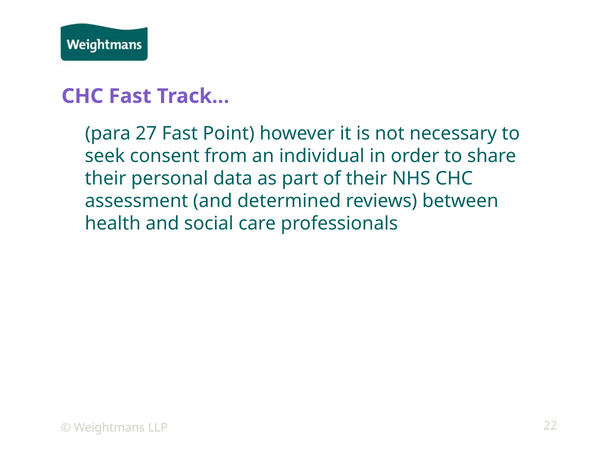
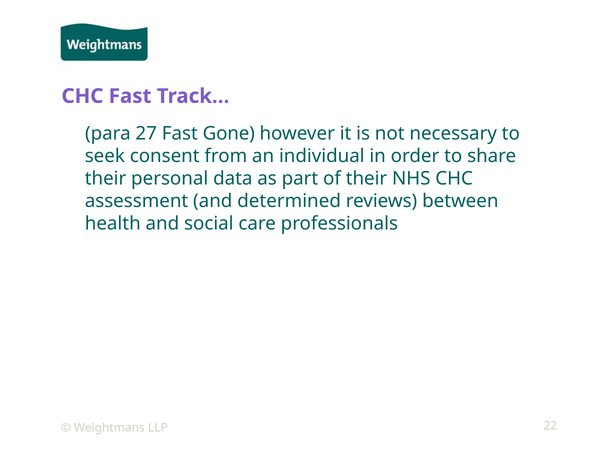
Point: Point -> Gone (229, 133)
